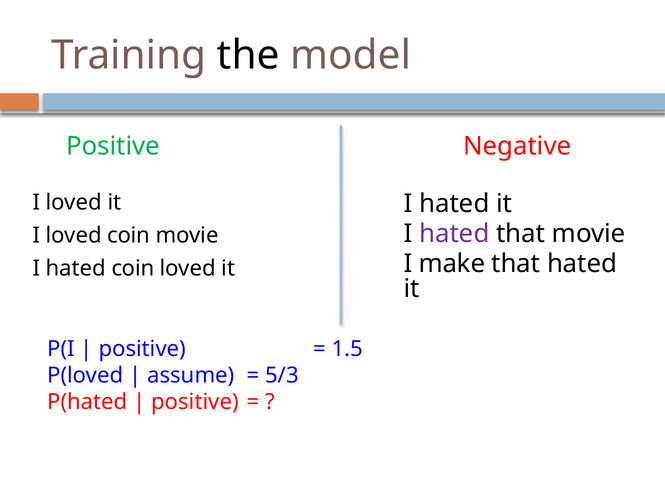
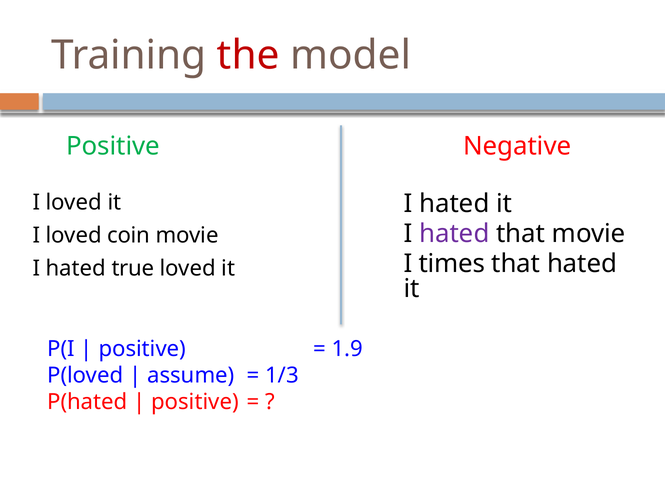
the colour: black -> red (248, 55)
make: make -> times (452, 264)
hated coin: coin -> true (133, 268)
1.5: 1.5 -> 1.9 (347, 349)
5/3: 5/3 -> 1/3 (282, 375)
